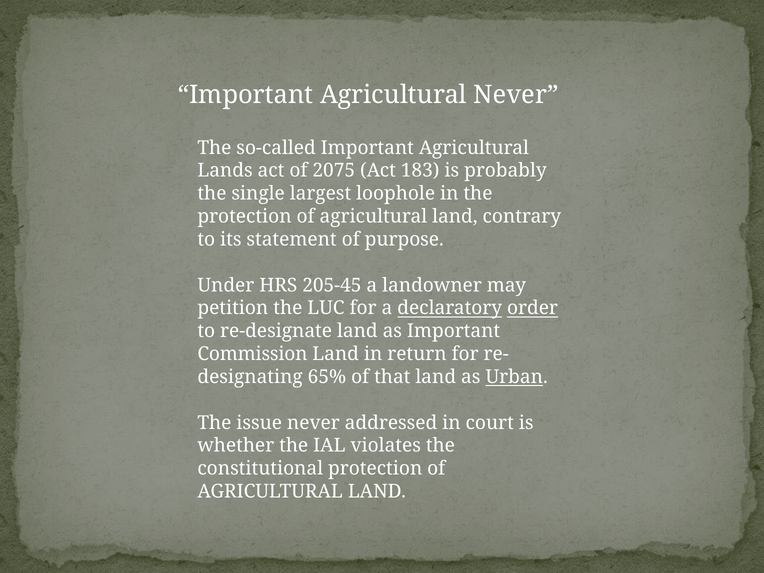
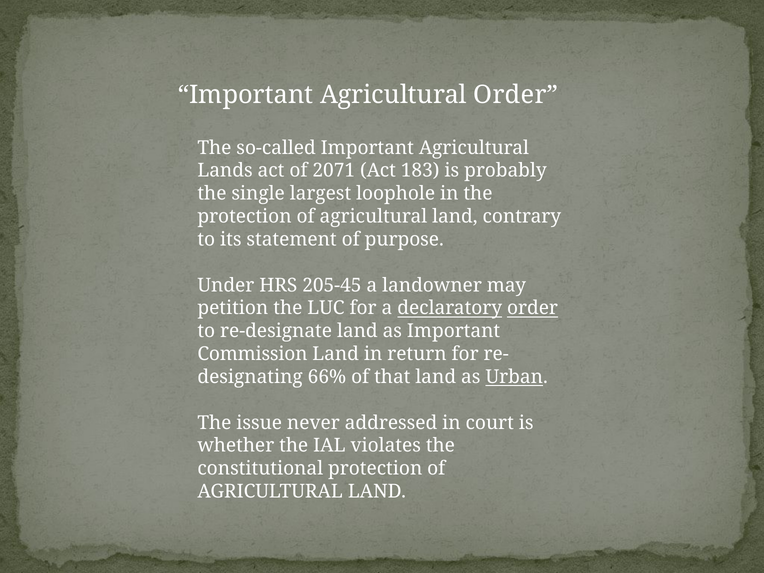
Agricultural Never: Never -> Order (516, 95)
2075: 2075 -> 2071 (334, 171)
65%: 65% -> 66% (327, 377)
